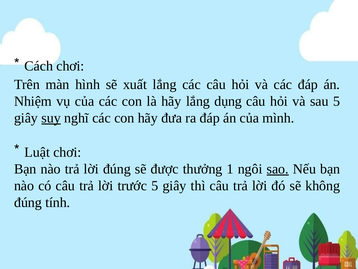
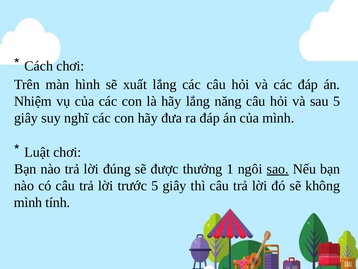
dụng: dụng -> năng (228, 101)
suy underline: present -> none (51, 118)
đúng: đúng -> mình (28, 202)
